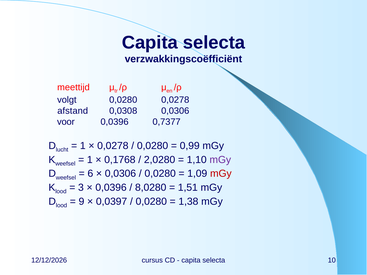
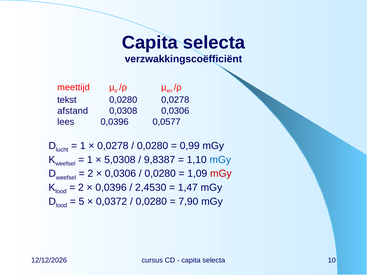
volgt: volgt -> tekst (67, 100)
voor: voor -> lees (66, 122)
0,7377: 0,7377 -> 0,0577 (167, 122)
0,1768: 0,1768 -> 5,0308 (120, 160)
2,0280: 2,0280 -> 9,8387 (160, 160)
mGy colour: purple -> blue (220, 160)
6: 6 -> 2 (90, 174)
3: 3 -> 2 (81, 188)
8,0280: 8,0280 -> 2,4530 (151, 188)
1,51: 1,51 -> 1,47 (188, 188)
9: 9 -> 5 (82, 202)
0,0397: 0,0397 -> 0,0372 (112, 202)
1,38: 1,38 -> 7,90 (188, 202)
